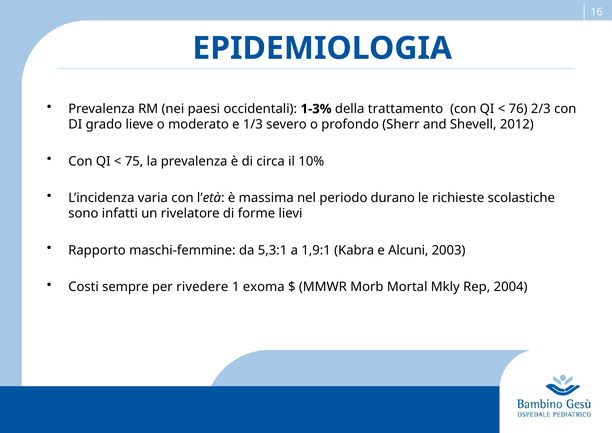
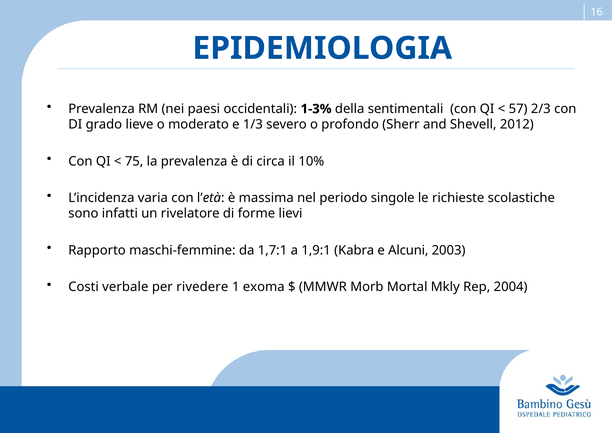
trattamento: trattamento -> sentimentali (406, 109)
76: 76 -> 57 (518, 109)
durano: durano -> singole (393, 198)
5,3:1: 5,3:1 -> 1,7:1 (273, 250)
sempre: sempre -> verbale (125, 287)
